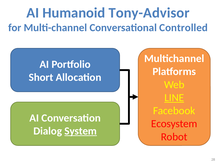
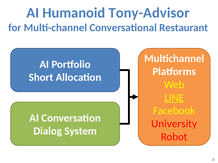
Controlled: Controlled -> Restaurant (184, 28)
Ecosystem: Ecosystem -> University (174, 124)
System underline: present -> none (81, 131)
